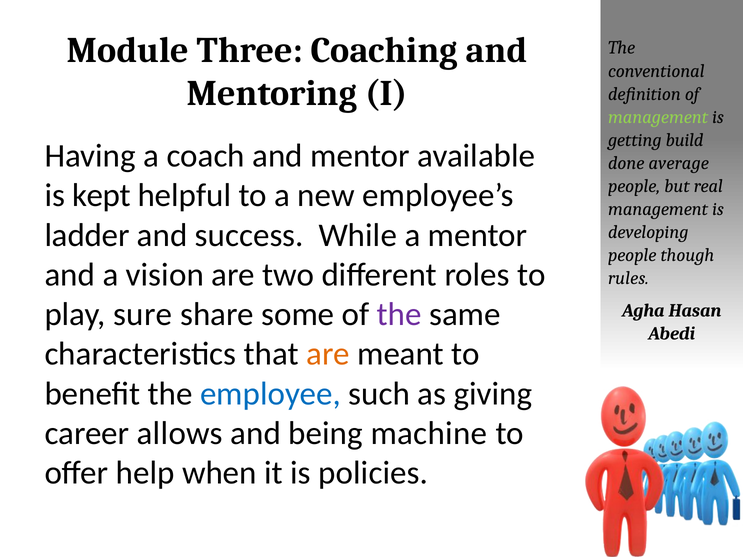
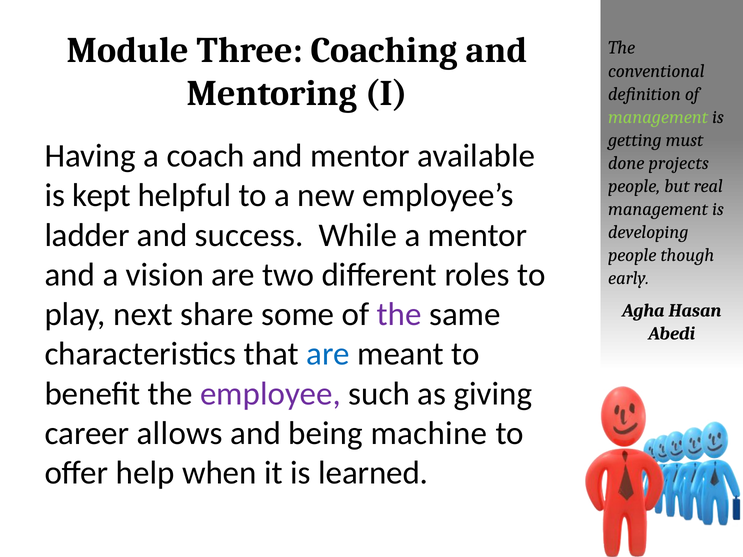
build: build -> must (685, 140)
average: average -> projects (679, 163)
rules: rules -> early (629, 278)
sure: sure -> next (143, 315)
are colour: orange -> blue (328, 354)
employee colour: blue -> purple (270, 394)
policies: policies -> learned (373, 473)
